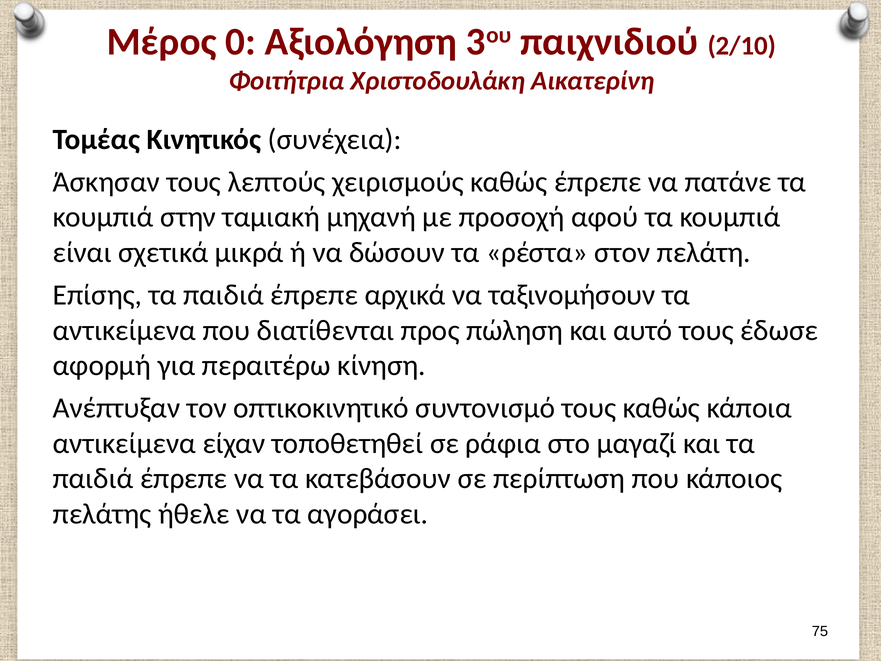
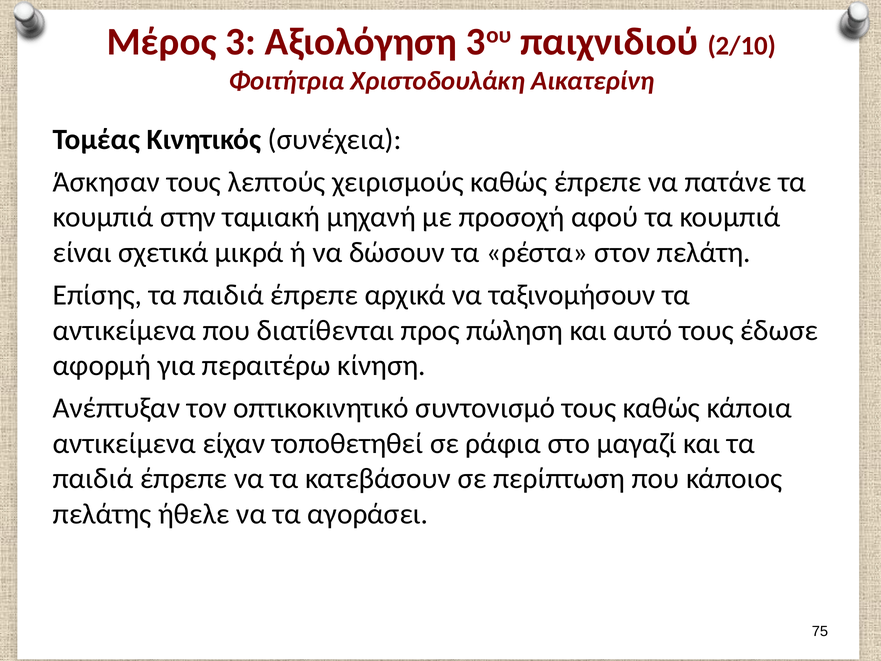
0: 0 -> 3 (241, 42)
